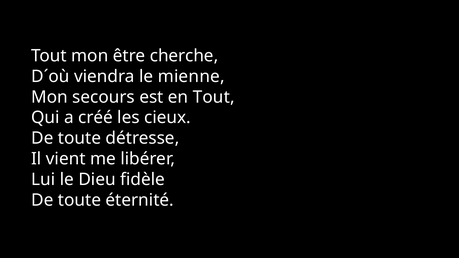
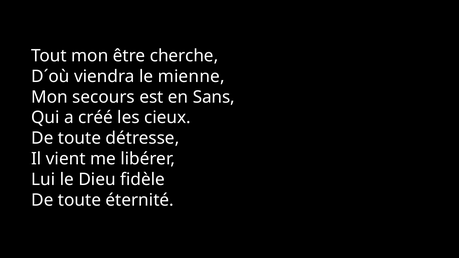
en Tout: Tout -> Sans (214, 97)
